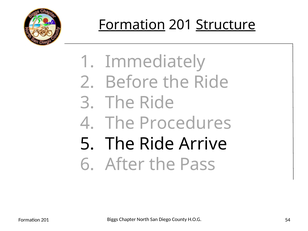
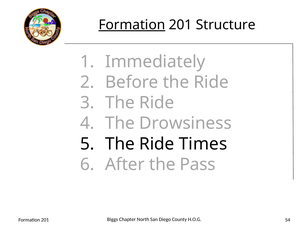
Structure underline: present -> none (226, 25)
Procedures: Procedures -> Drowsiness (185, 123)
Arrive: Arrive -> Times (203, 144)
